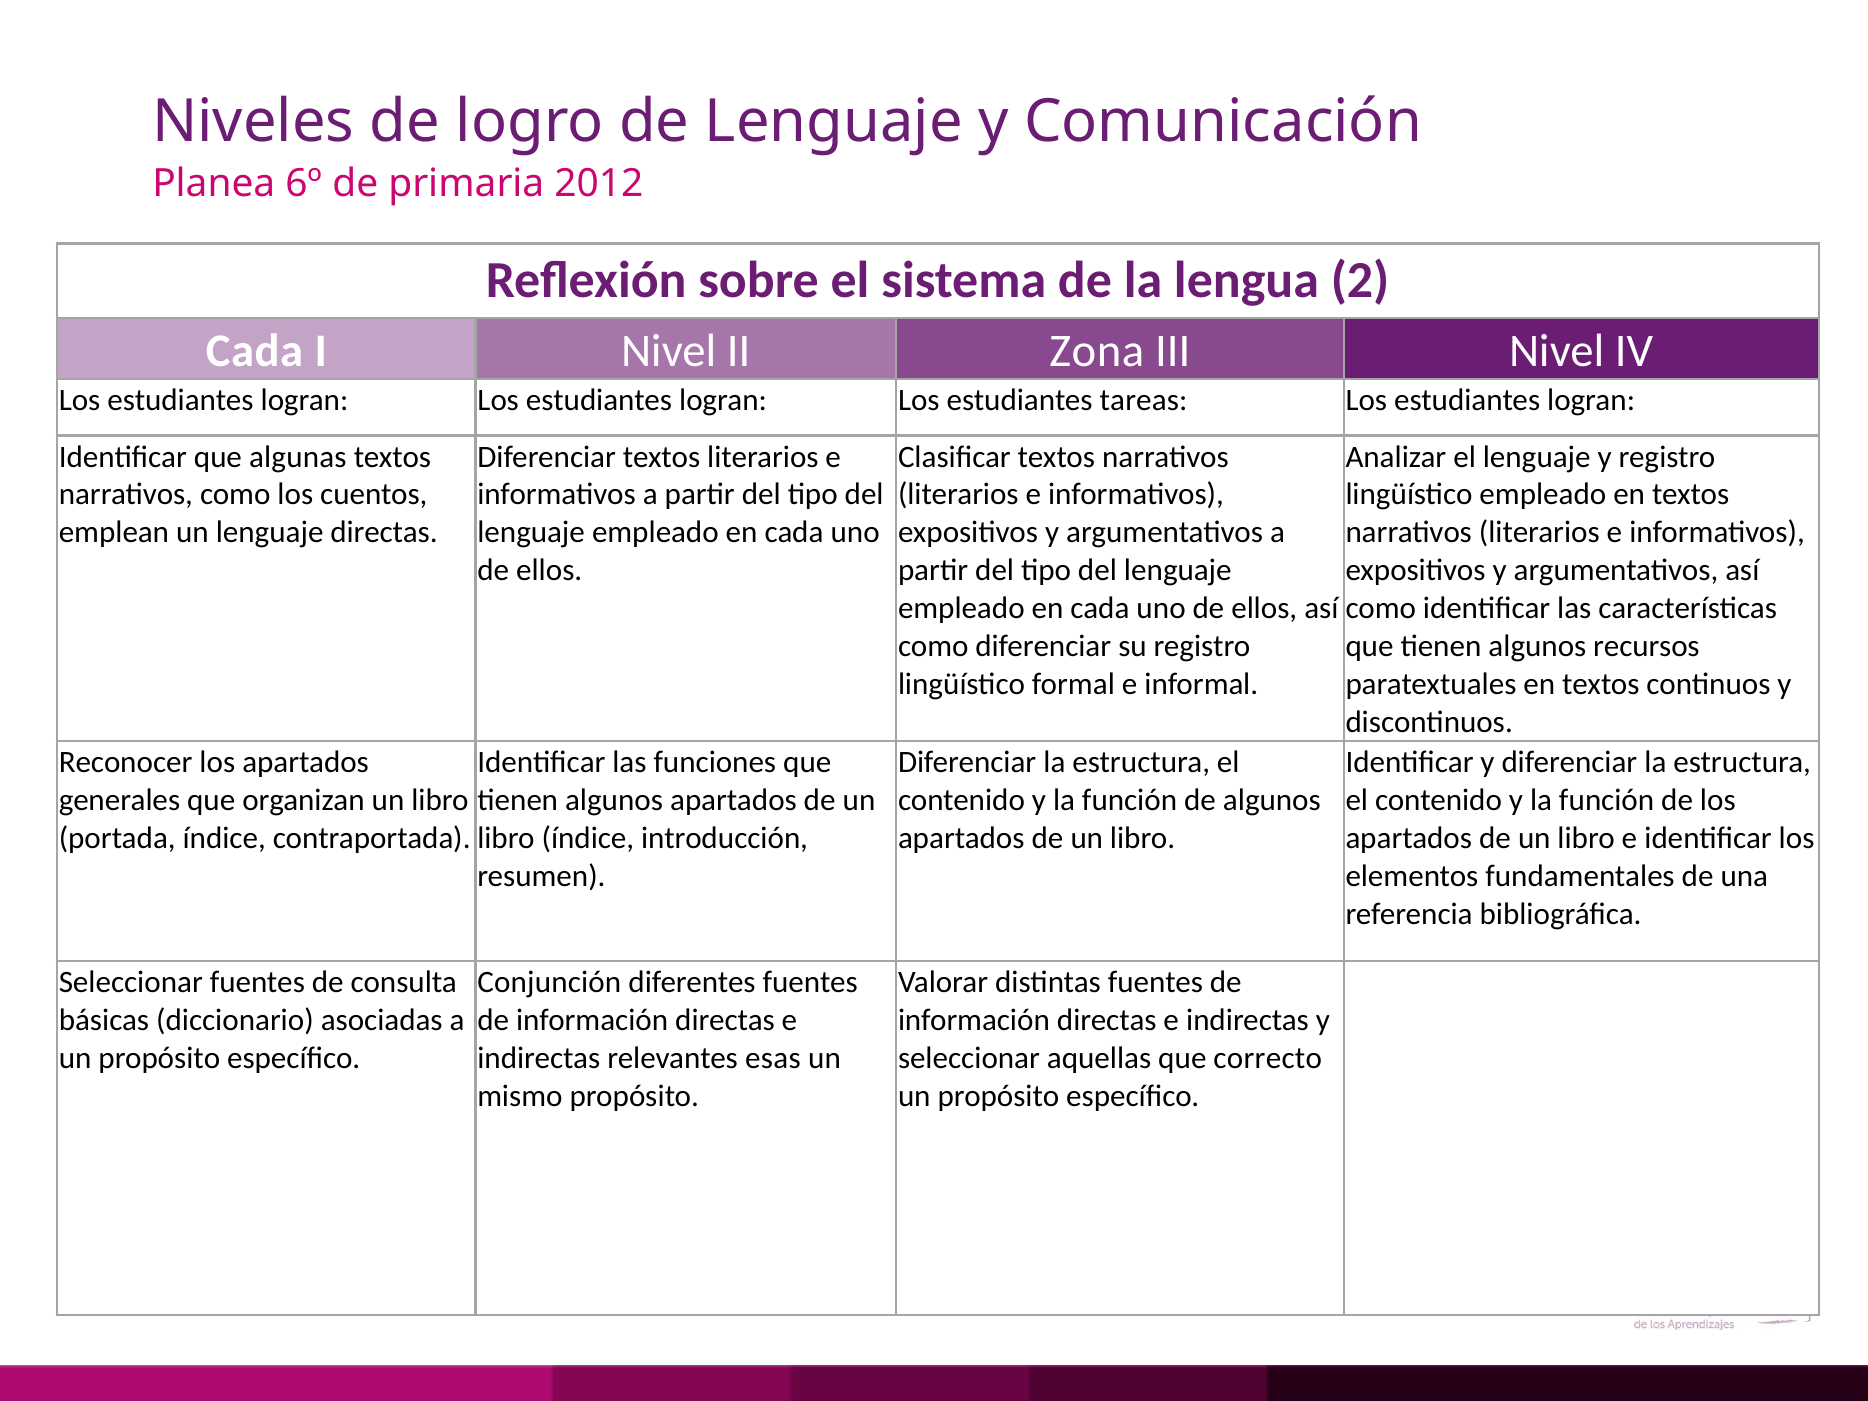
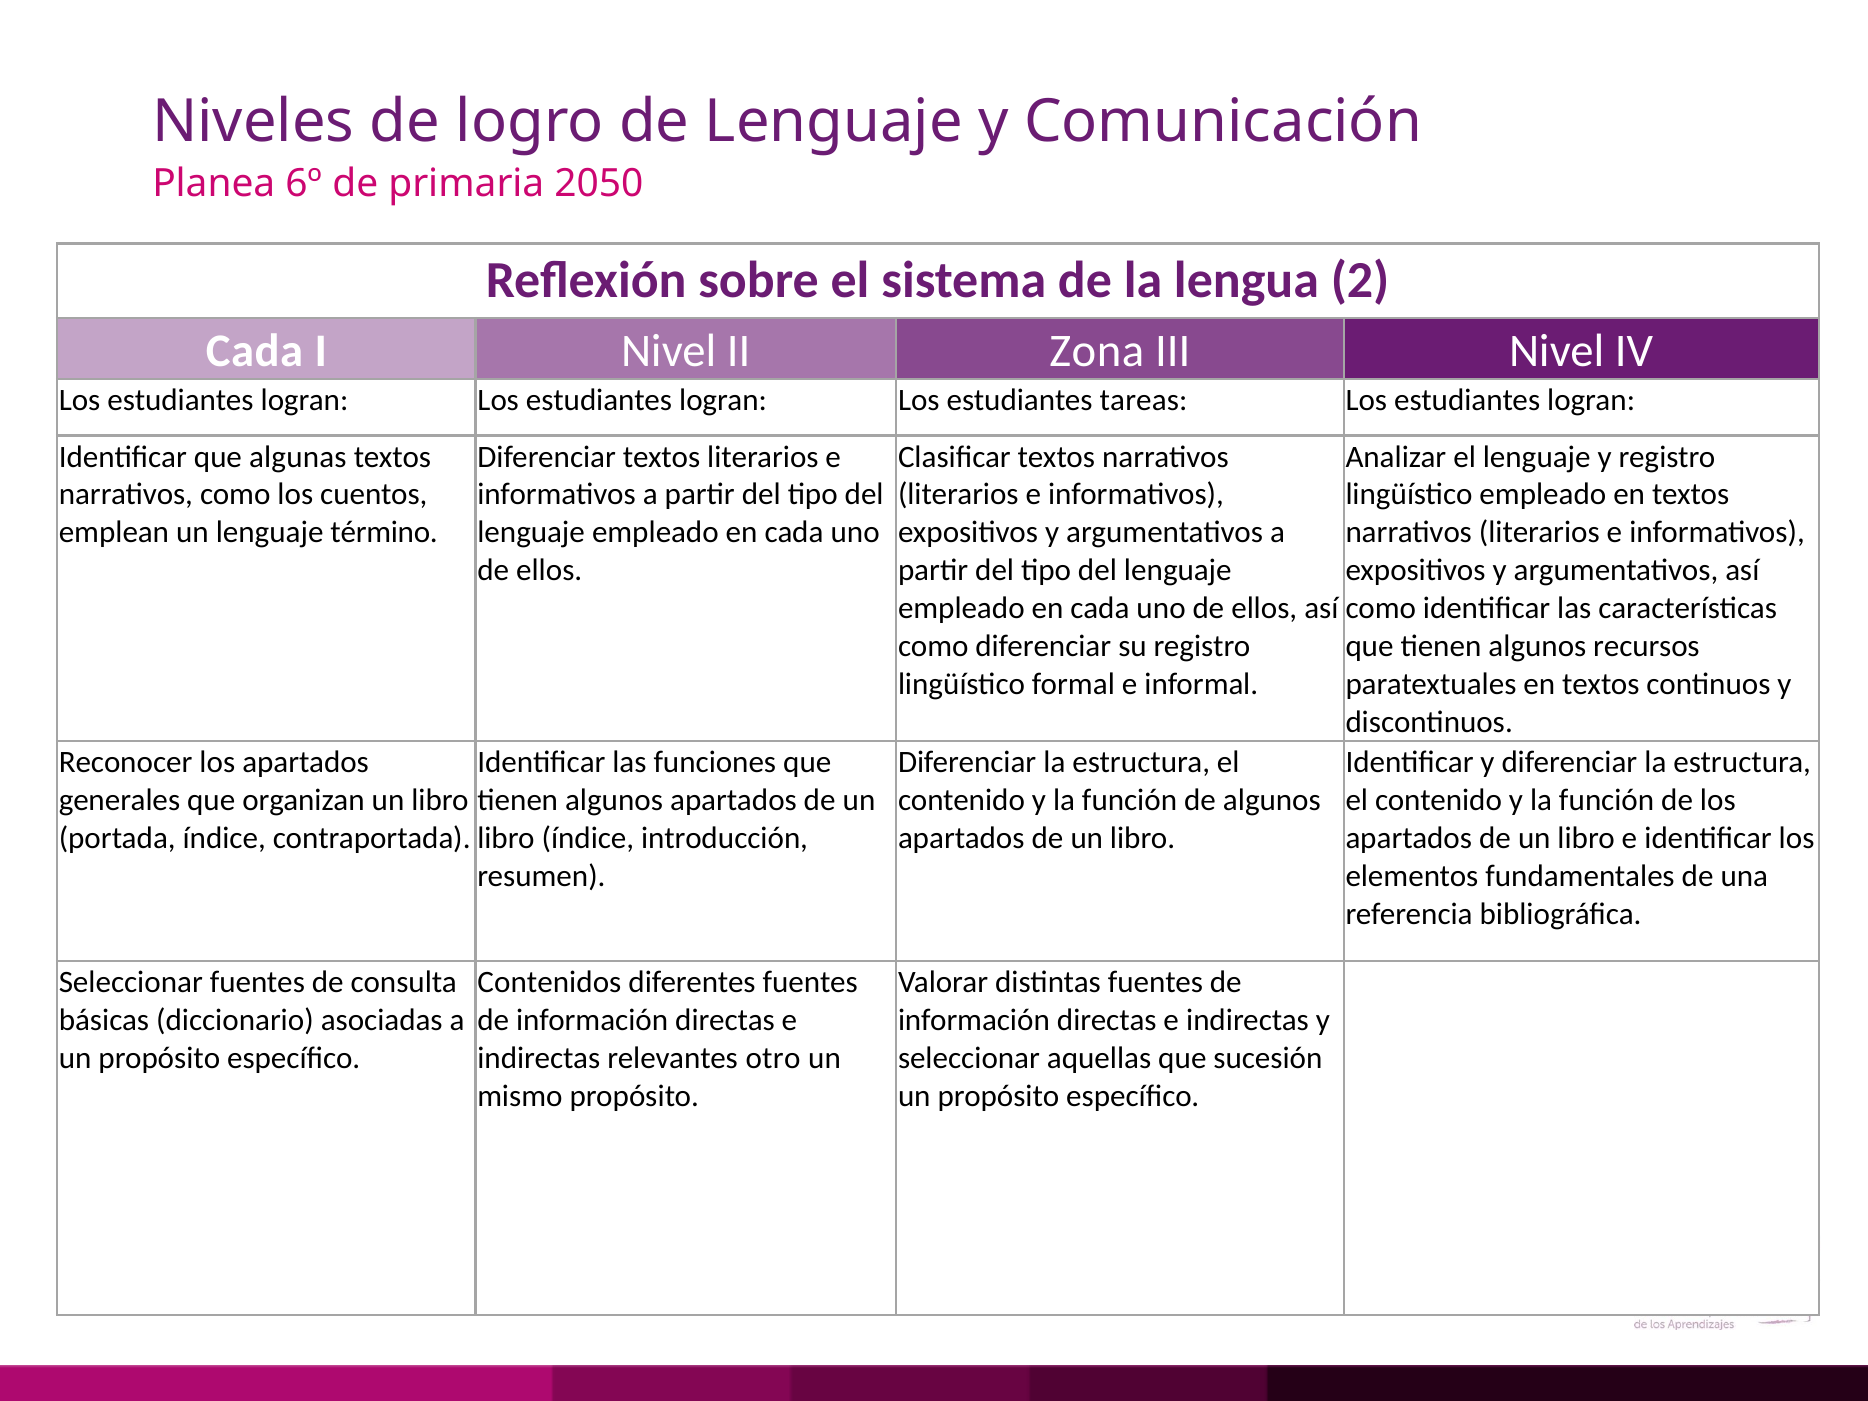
2012: 2012 -> 2050 (599, 184)
lenguaje directas: directas -> término (384, 533)
Conjunción: Conjunción -> Contenidos (549, 982)
esas: esas -> otro (773, 1058)
correcto: correcto -> sucesión (1268, 1058)
